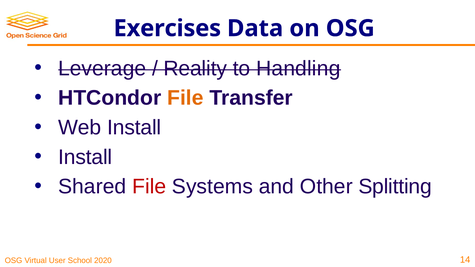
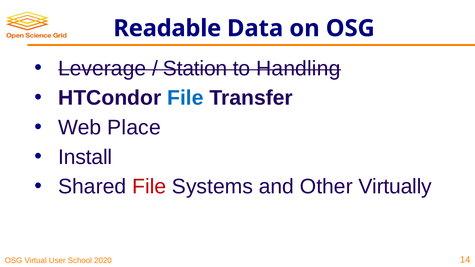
Exercises: Exercises -> Readable (167, 28)
Reality: Reality -> Station (195, 68)
File colour: orange -> blue (185, 98)
Web Install: Install -> Place (134, 128)
Splitting: Splitting -> Virtually (395, 187)
